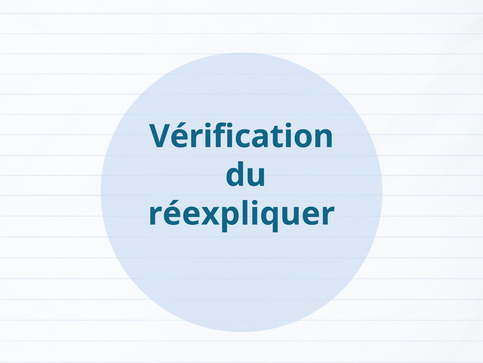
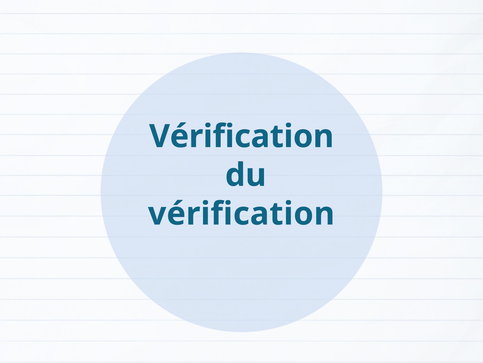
réexpliquer: réexpliquer -> vérification (241, 213)
